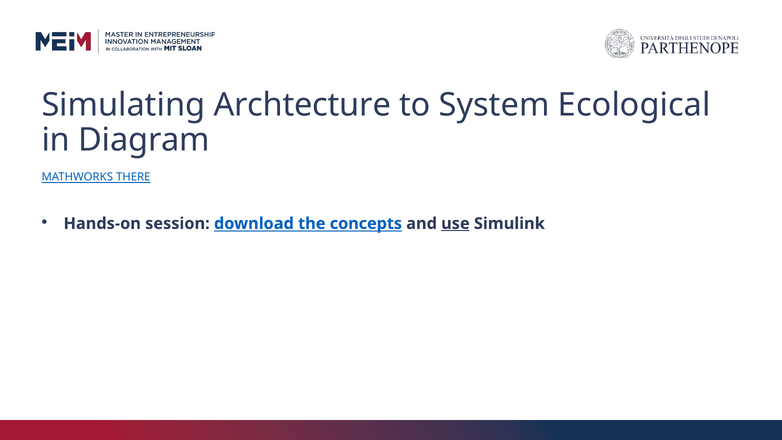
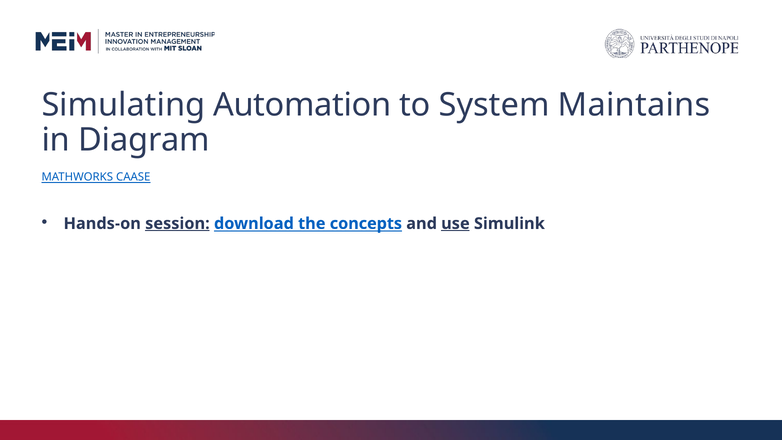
Archtecture: Archtecture -> Automation (302, 105)
Ecological: Ecological -> Maintains (634, 105)
THERE: THERE -> CAASE (133, 177)
session underline: none -> present (177, 223)
